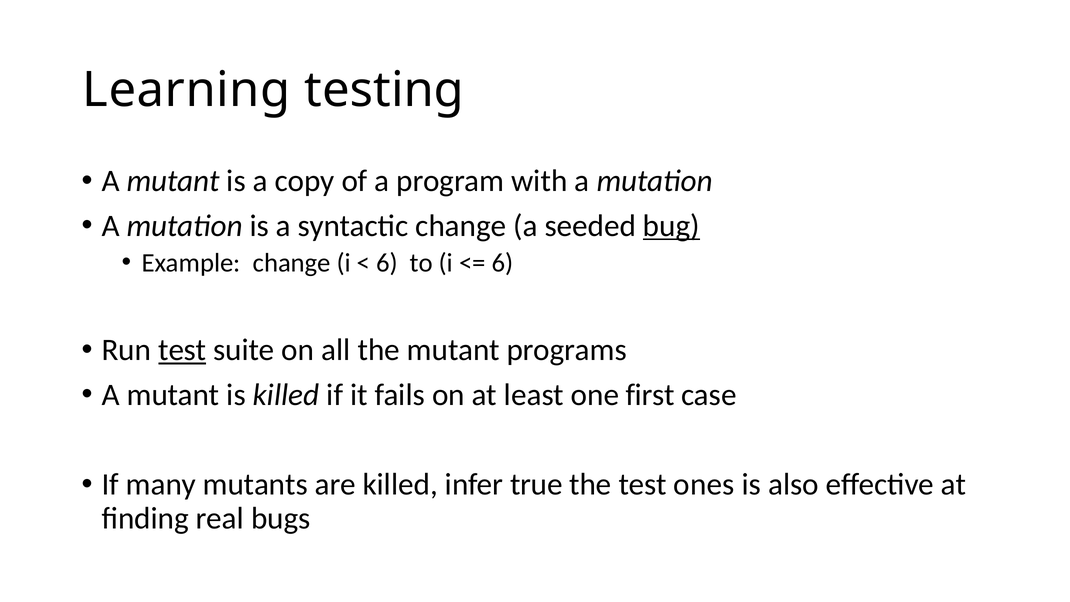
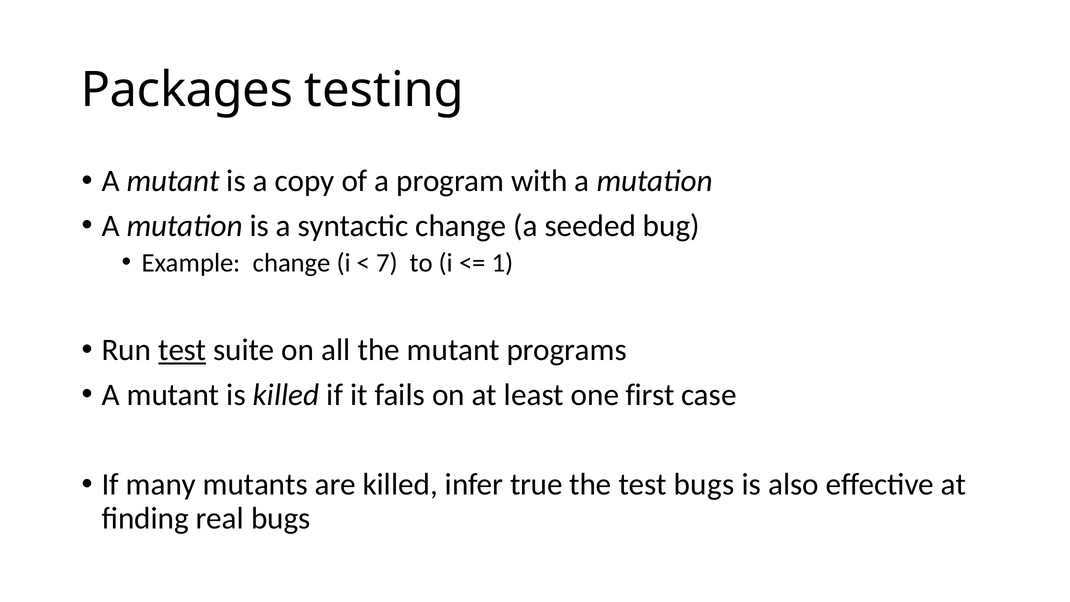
Learning: Learning -> Packages (187, 90)
bug underline: present -> none (671, 226)
6: 6 -> 7 (387, 263)
6: 6 -> 1 (503, 263)
test ones: ones -> bugs (704, 485)
